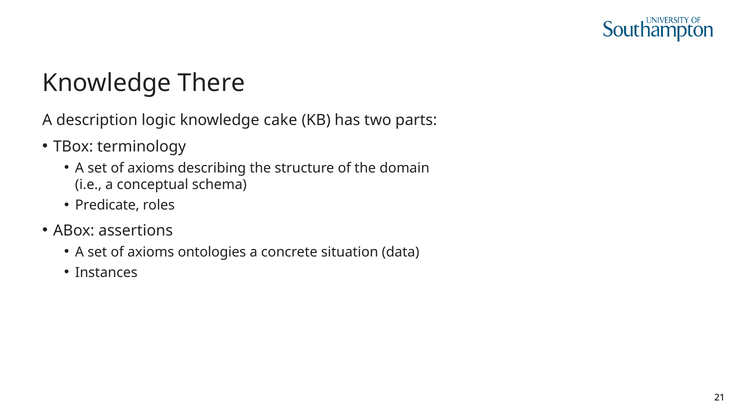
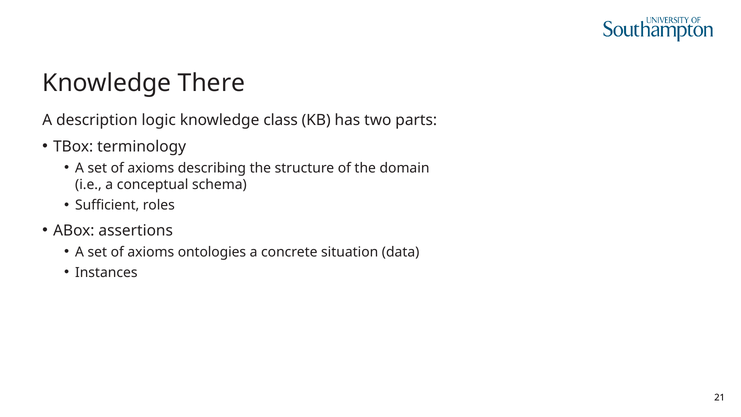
cake: cake -> class (281, 120)
Predicate: Predicate -> Sufficient (107, 205)
